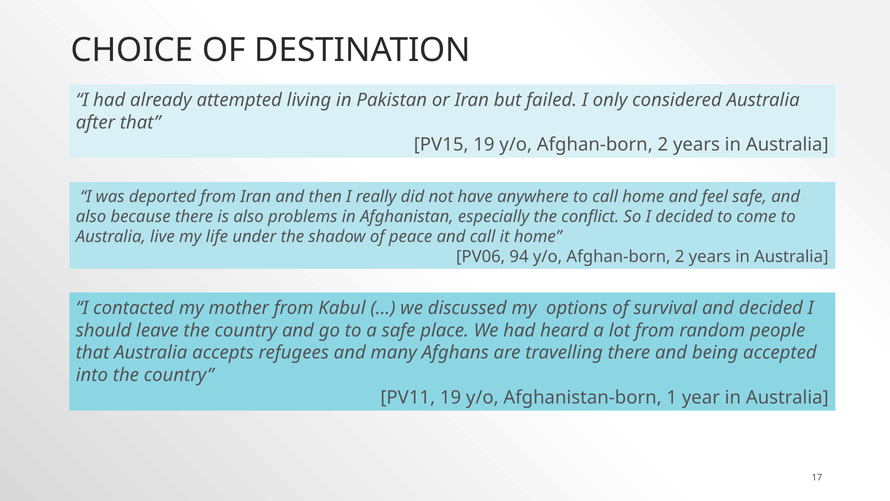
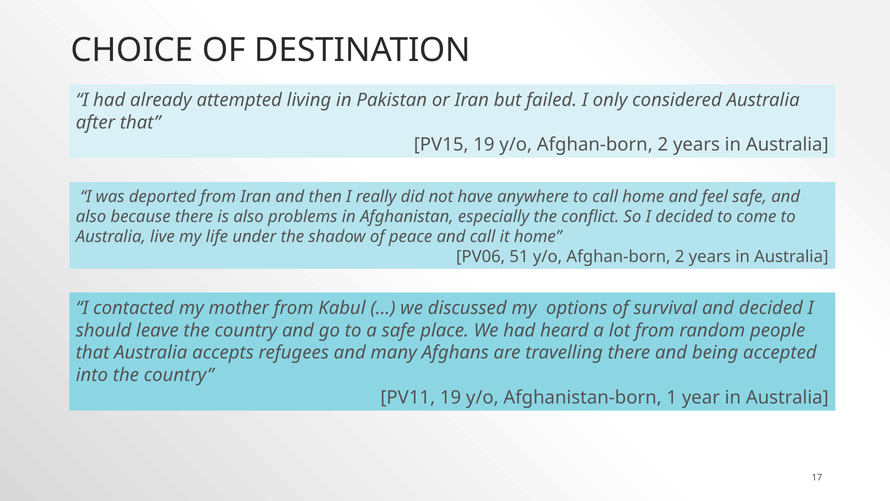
94: 94 -> 51 (519, 257)
